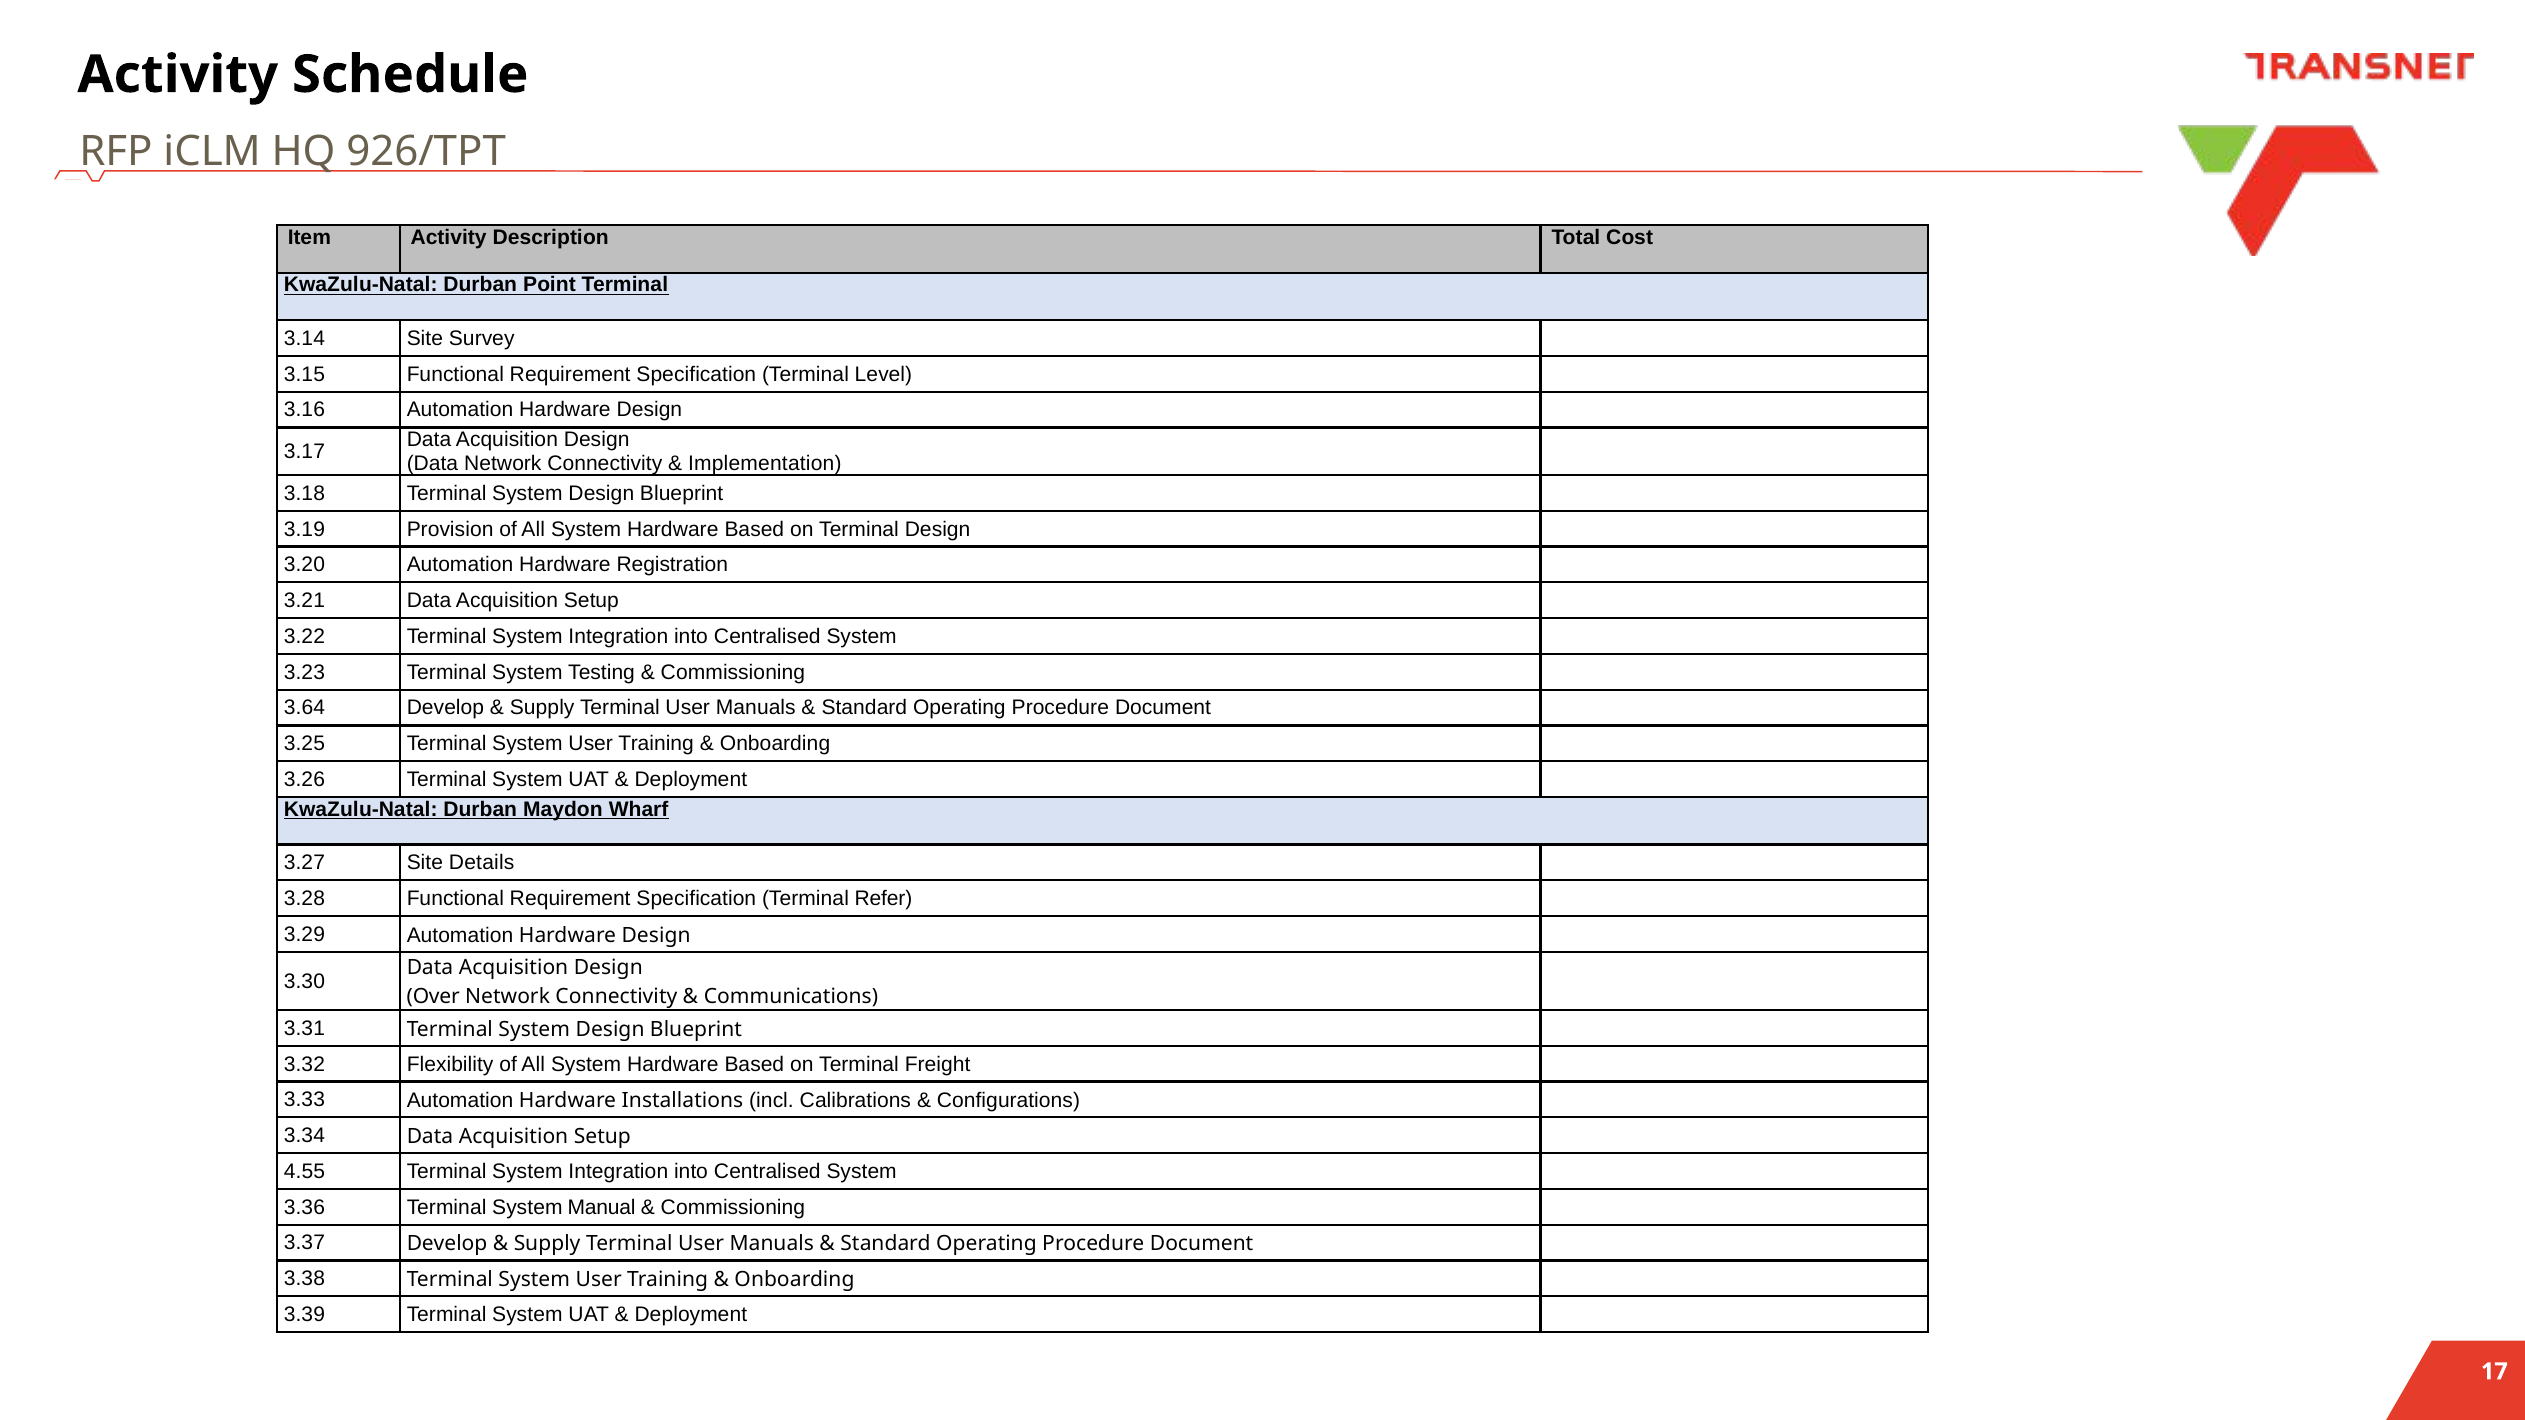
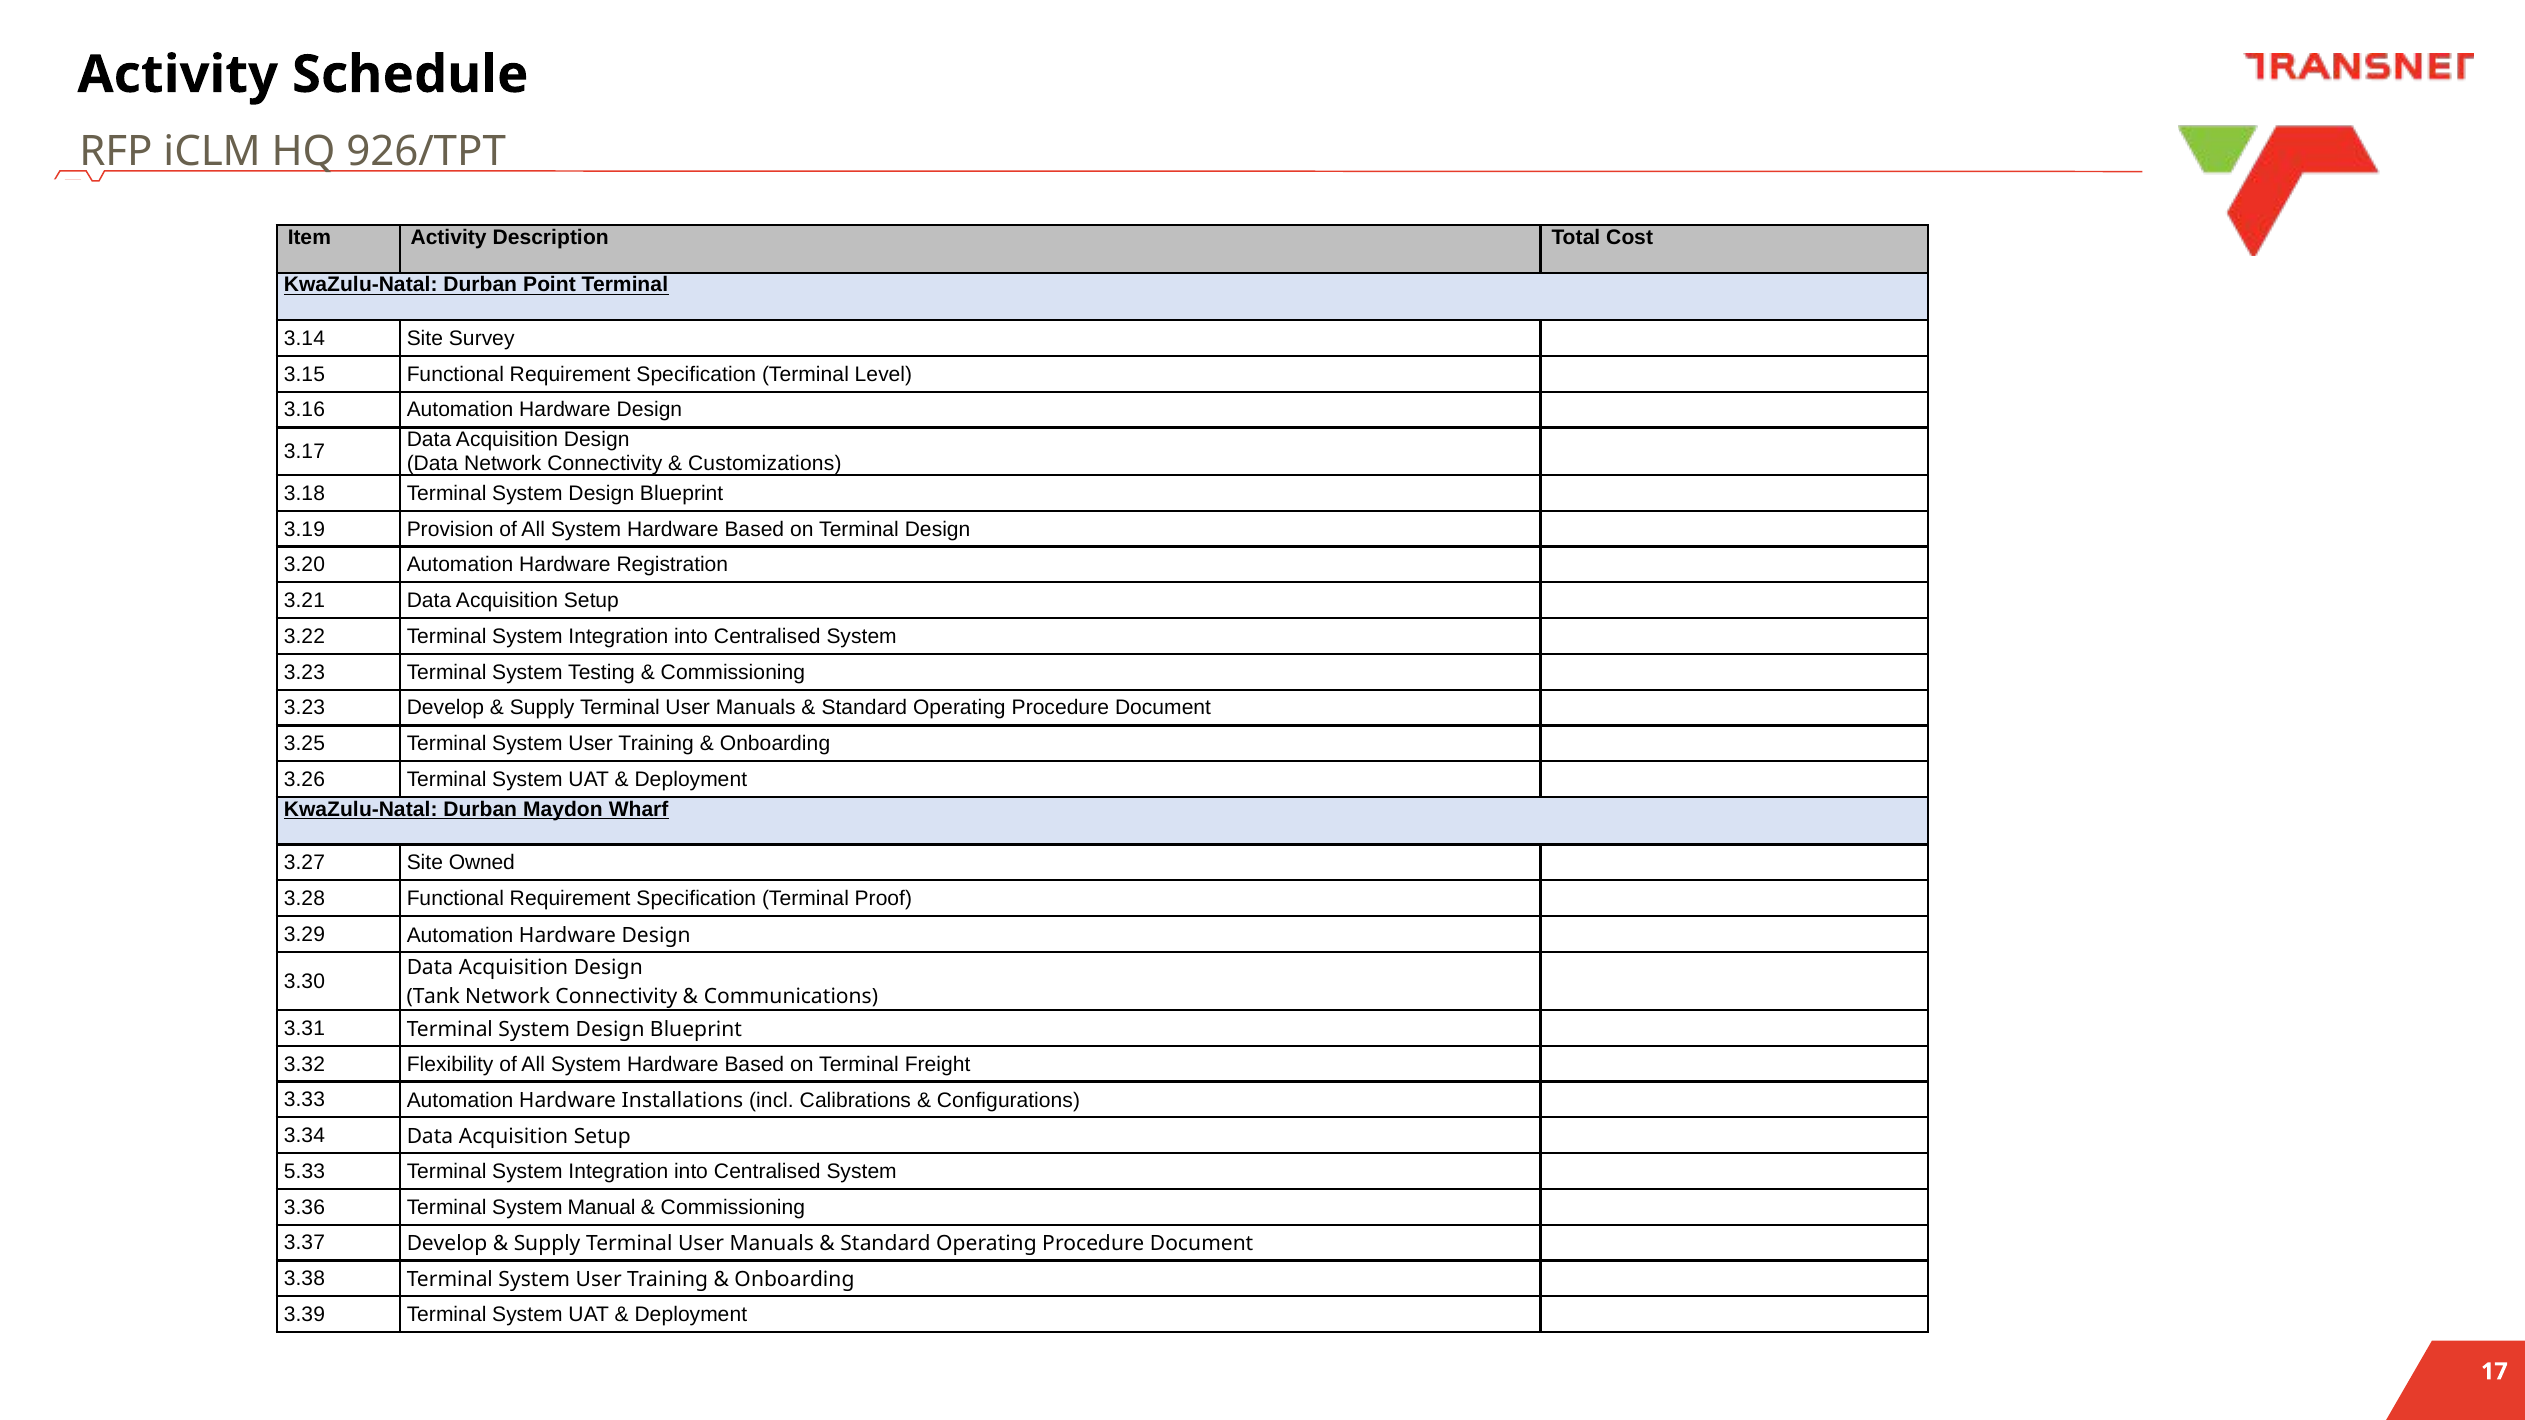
Implementation: Implementation -> Customizations (765, 464)
3.64: 3.64 -> 3.23 (304, 708)
Details: Details -> Owned (482, 863)
Refer: Refer -> Proof (883, 899)
Over: Over -> Tank (433, 997)
4.55: 4.55 -> 5.33 (304, 1172)
